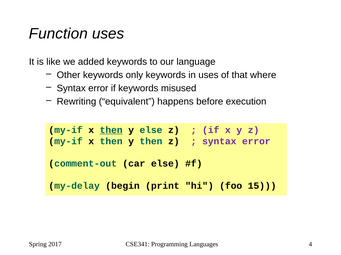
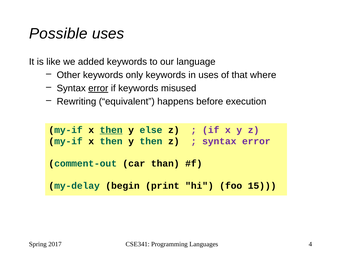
Function: Function -> Possible (58, 34)
error underline: none -> present (98, 89)
car else: else -> than (165, 164)
